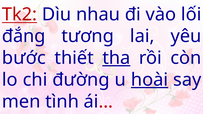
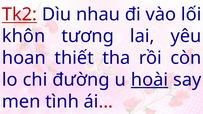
đắng: đắng -> khôn (24, 36)
bước: bước -> hoan (24, 58)
tha underline: present -> none (116, 58)
